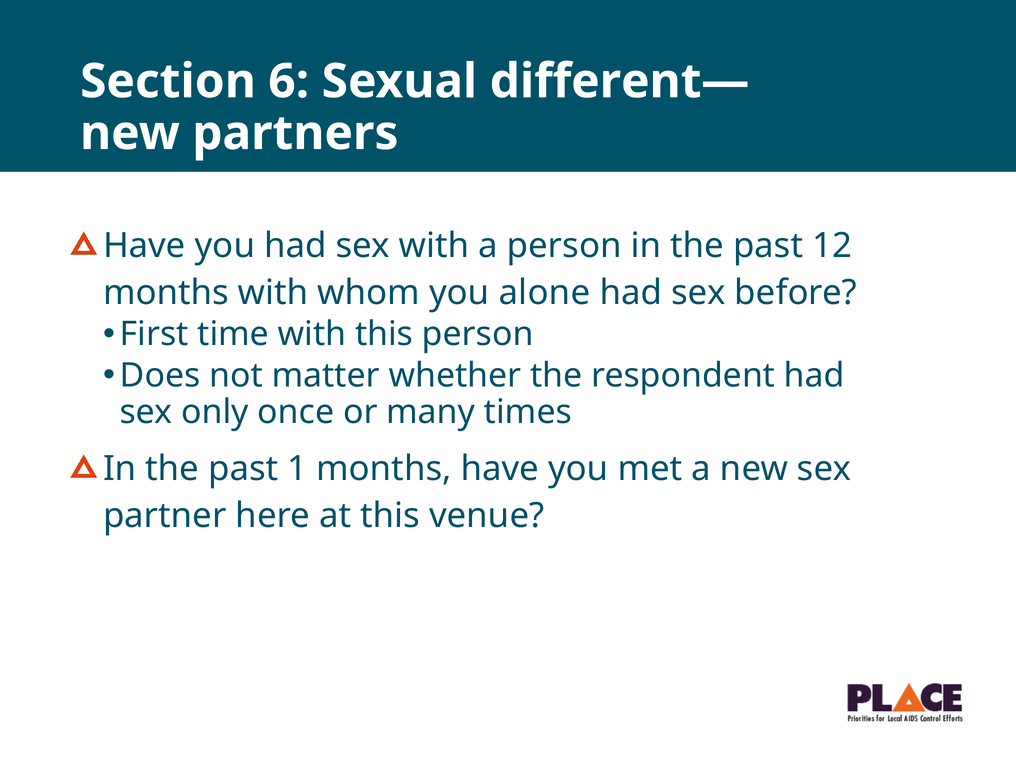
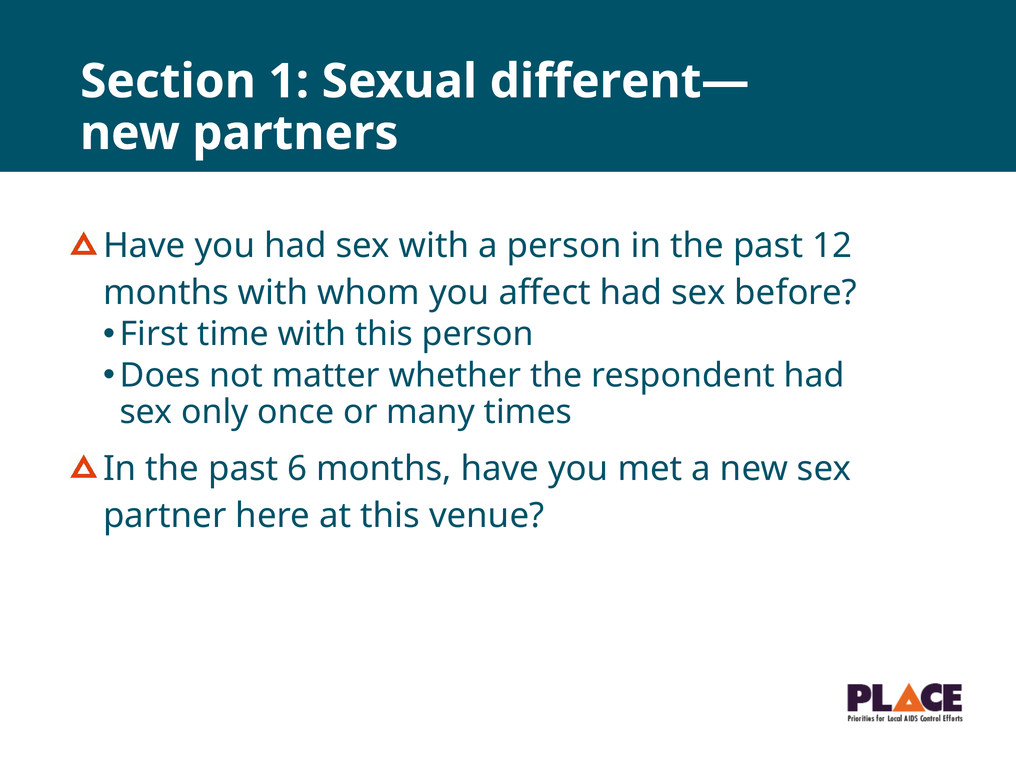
6: 6 -> 1 (289, 81)
alone: alone -> affect (545, 293)
1: 1 -> 6 (297, 469)
